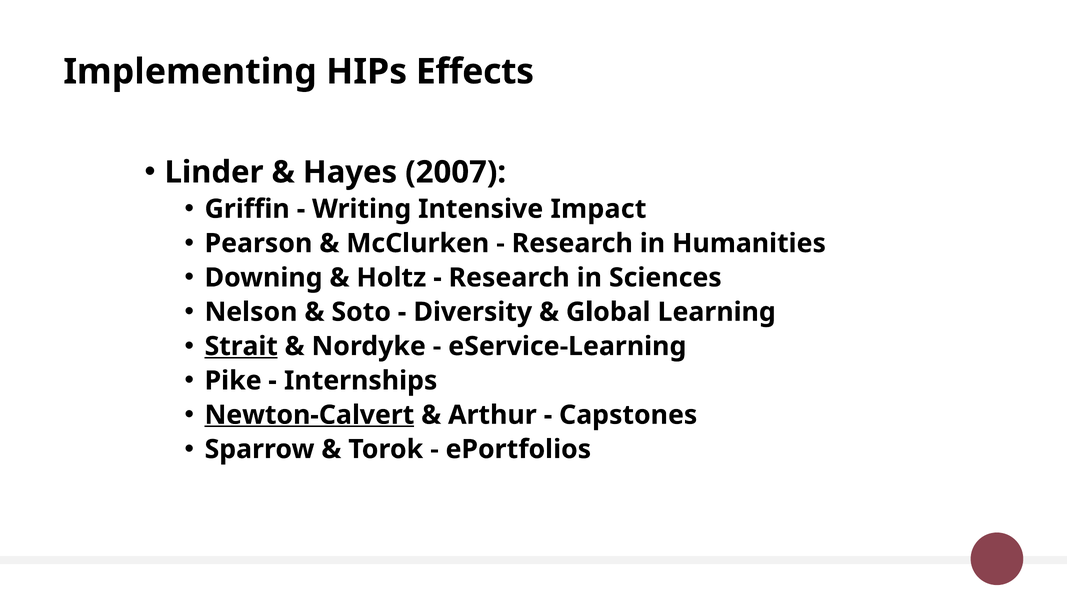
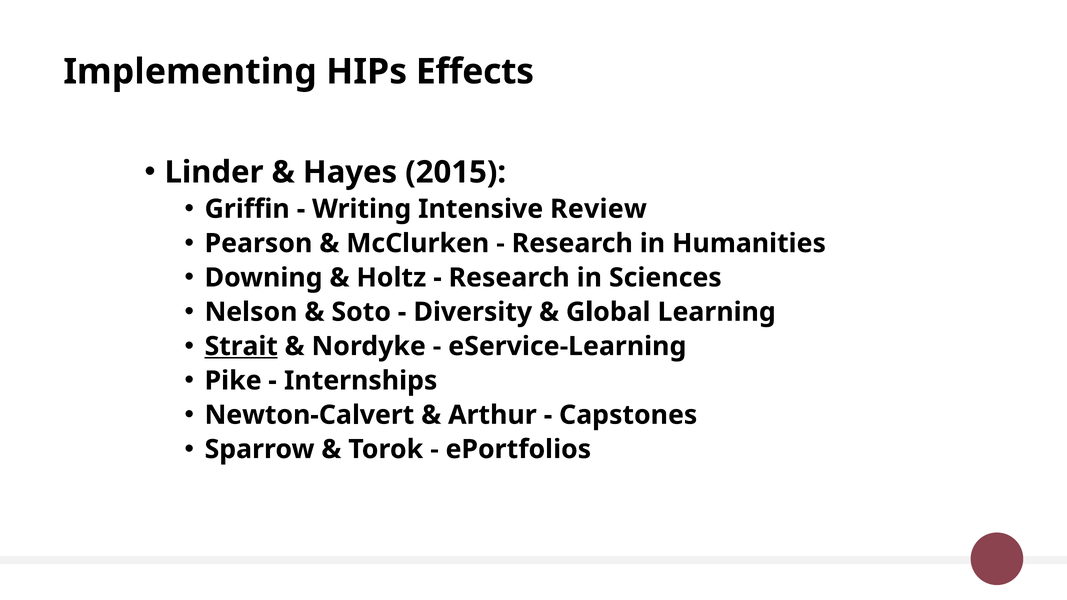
2007: 2007 -> 2015 (456, 172)
Impact: Impact -> Review (598, 209)
Newton-Calvert underline: present -> none (309, 415)
